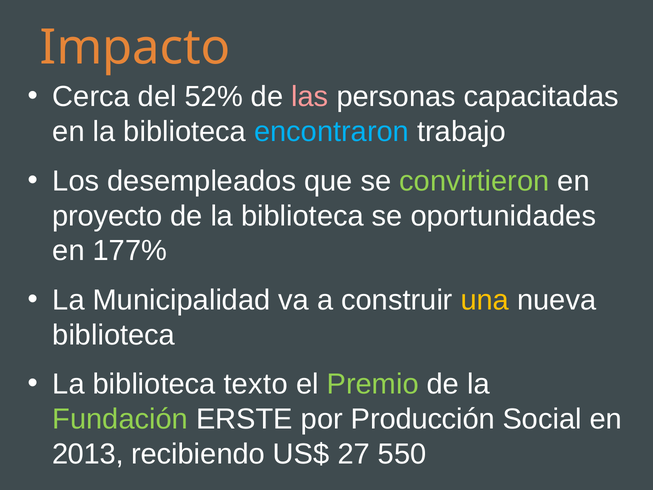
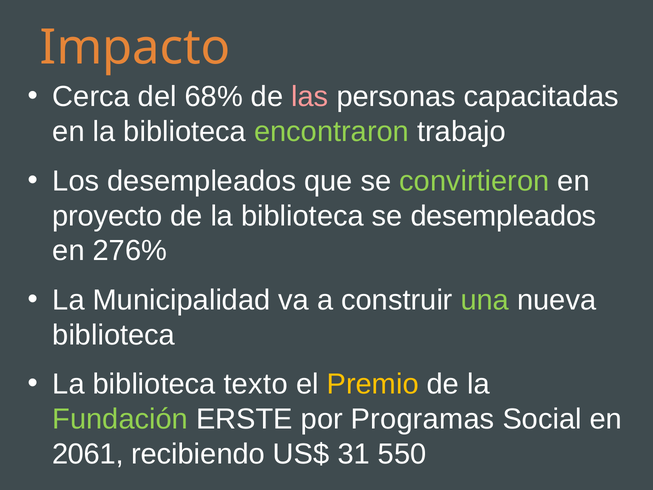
52%: 52% -> 68% (214, 97)
encontraron colour: light blue -> light green (332, 132)
se oportunidades: oportunidades -> desempleados (504, 216)
177%: 177% -> 276% (130, 251)
una colour: yellow -> light green (485, 300)
Premio colour: light green -> yellow (373, 384)
Producción: Producción -> Programas (423, 419)
2013: 2013 -> 2061 (88, 454)
27: 27 -> 31 (354, 454)
